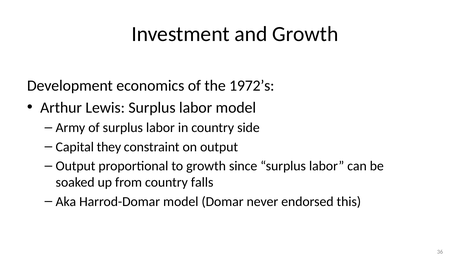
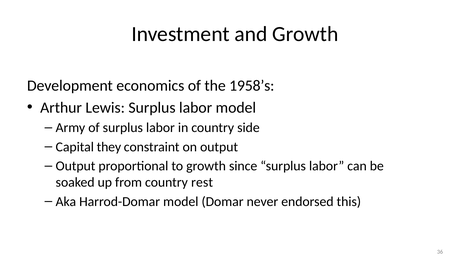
1972’s: 1972’s -> 1958’s (252, 86)
falls: falls -> rest (202, 183)
